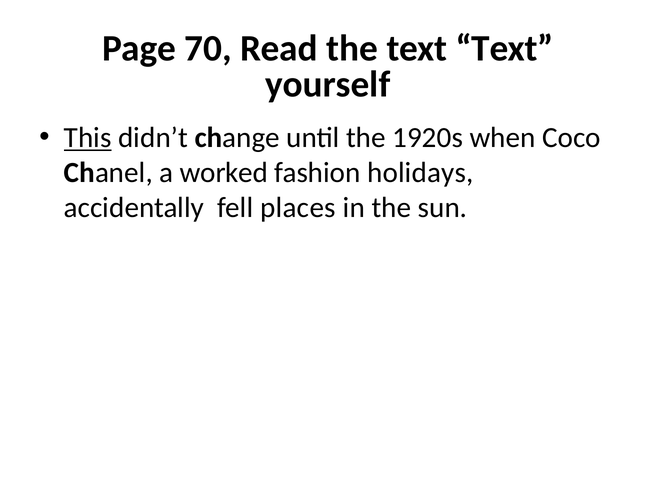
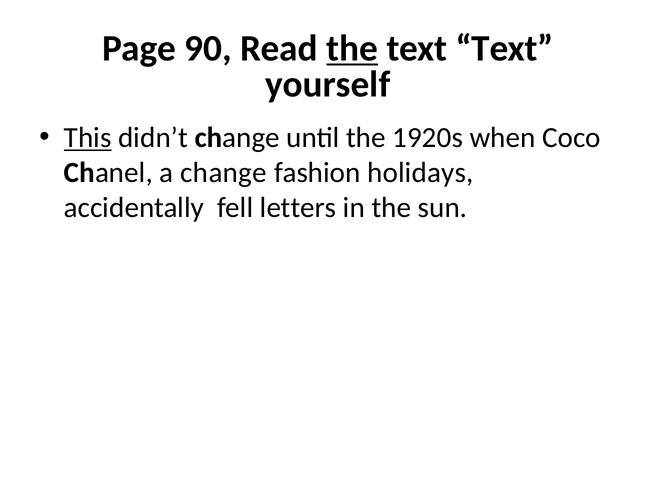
70: 70 -> 90 (208, 48)
the underline: none -> present (352, 48)
a worked: worked -> change (224, 173)
places: places -> letters (298, 208)
